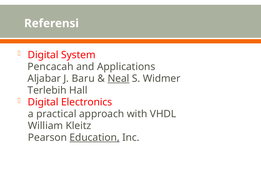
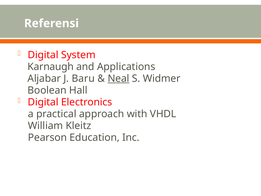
Pencacah: Pencacah -> Karnaugh (51, 67)
Terlebih: Terlebih -> Boolean (47, 90)
Education underline: present -> none (95, 137)
